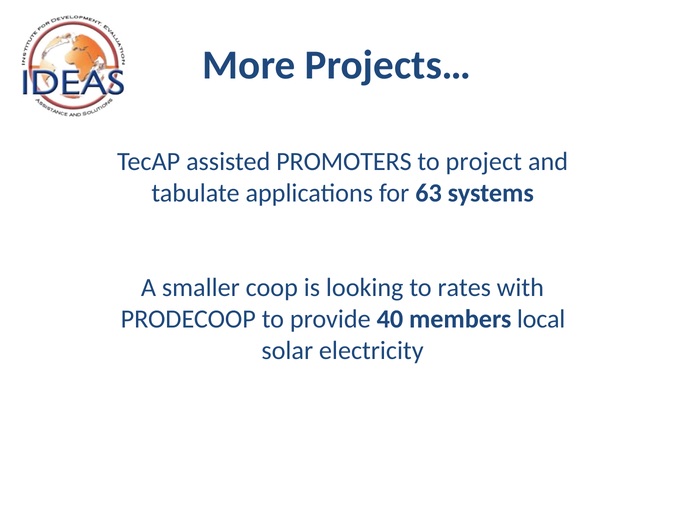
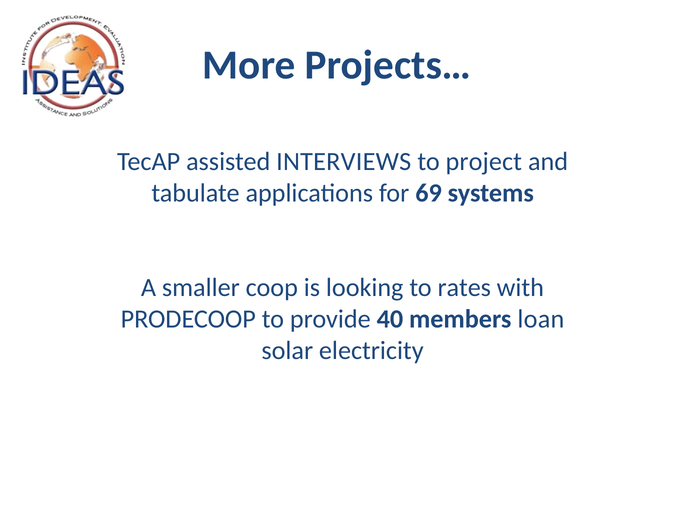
PROMOTERS: PROMOTERS -> INTERVIEWS (344, 161)
63: 63 -> 69 (429, 193)
local: local -> loan (541, 319)
